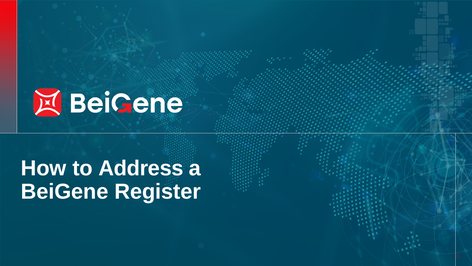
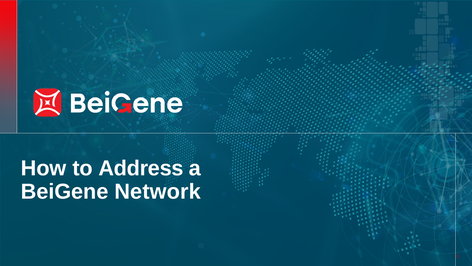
Register: Register -> Network (158, 191)
